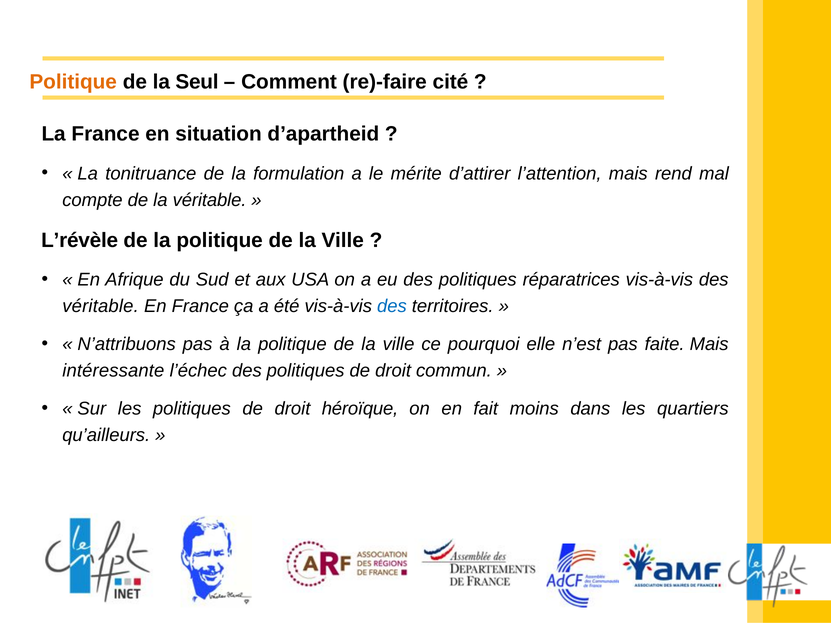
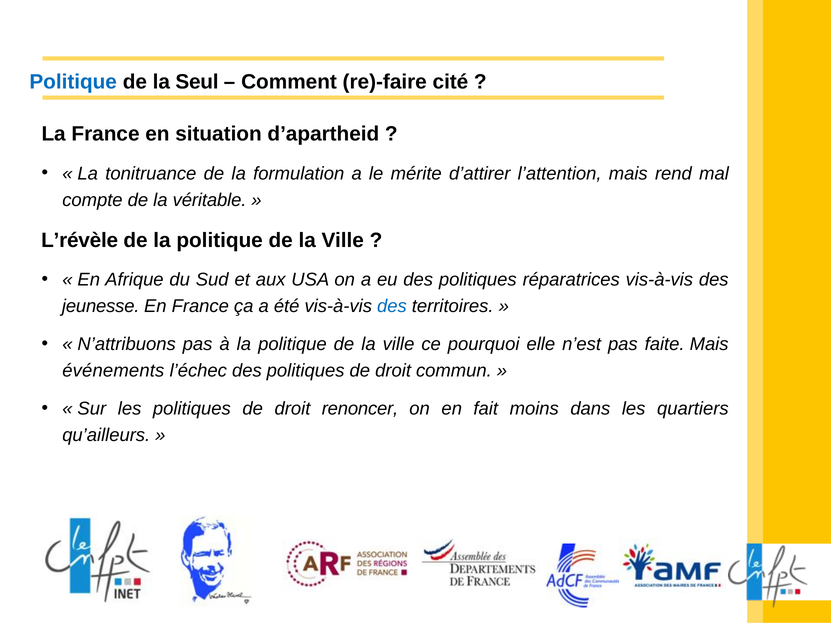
Politique colour: orange -> blue (73, 82)
véritable: véritable -> jeunesse (101, 306)
intéressante: intéressante -> événements (113, 371)
héroïque: héroïque -> renoncer (360, 409)
